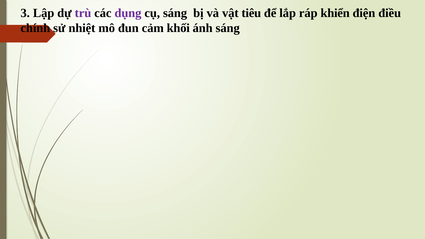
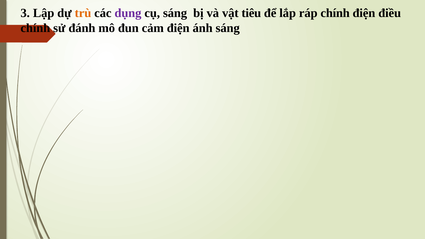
trù colour: purple -> orange (83, 13)
ráp khiển: khiển -> chính (335, 13)
nhiệt: nhiệt -> đánh (82, 28)
cảm khối: khối -> điện (178, 28)
